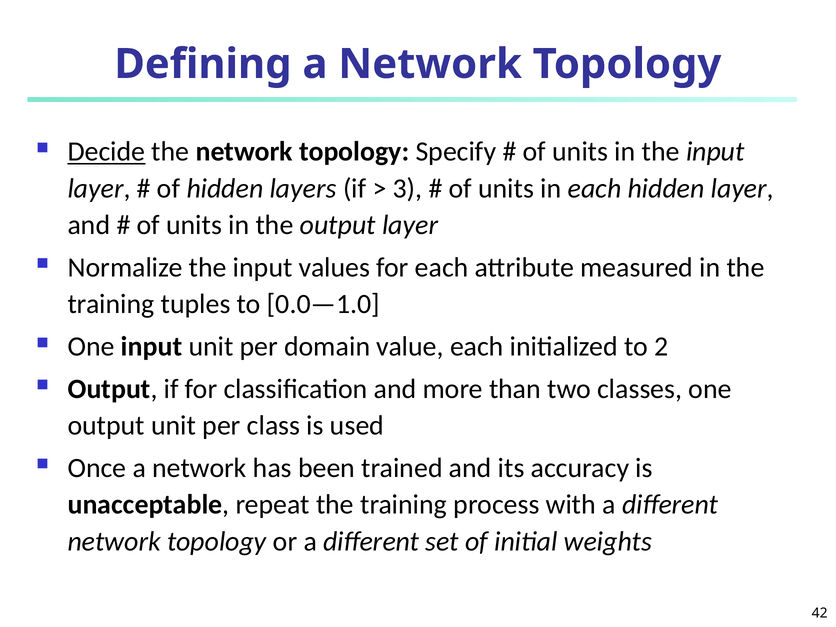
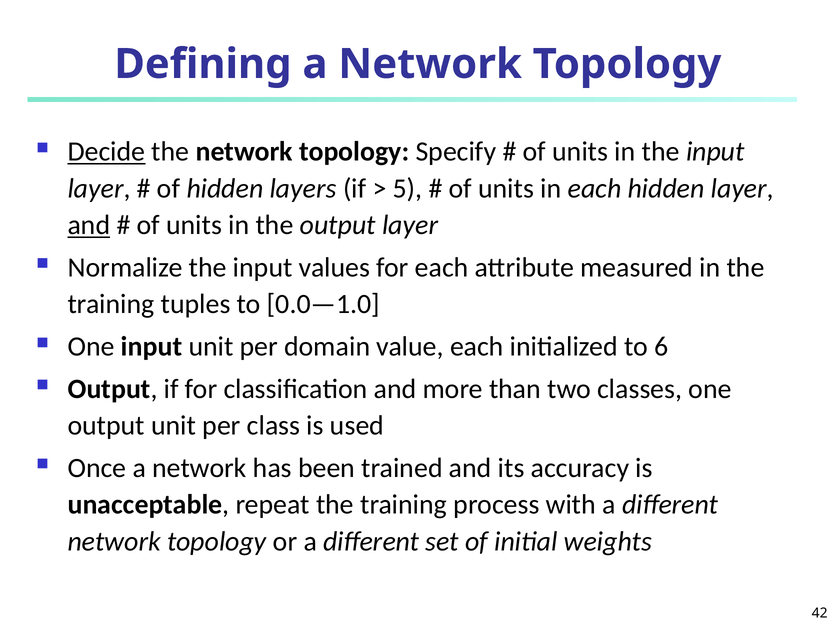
3: 3 -> 5 (408, 188)
and underline: none -> present (89, 225)
2: 2 -> 6 (661, 347)
